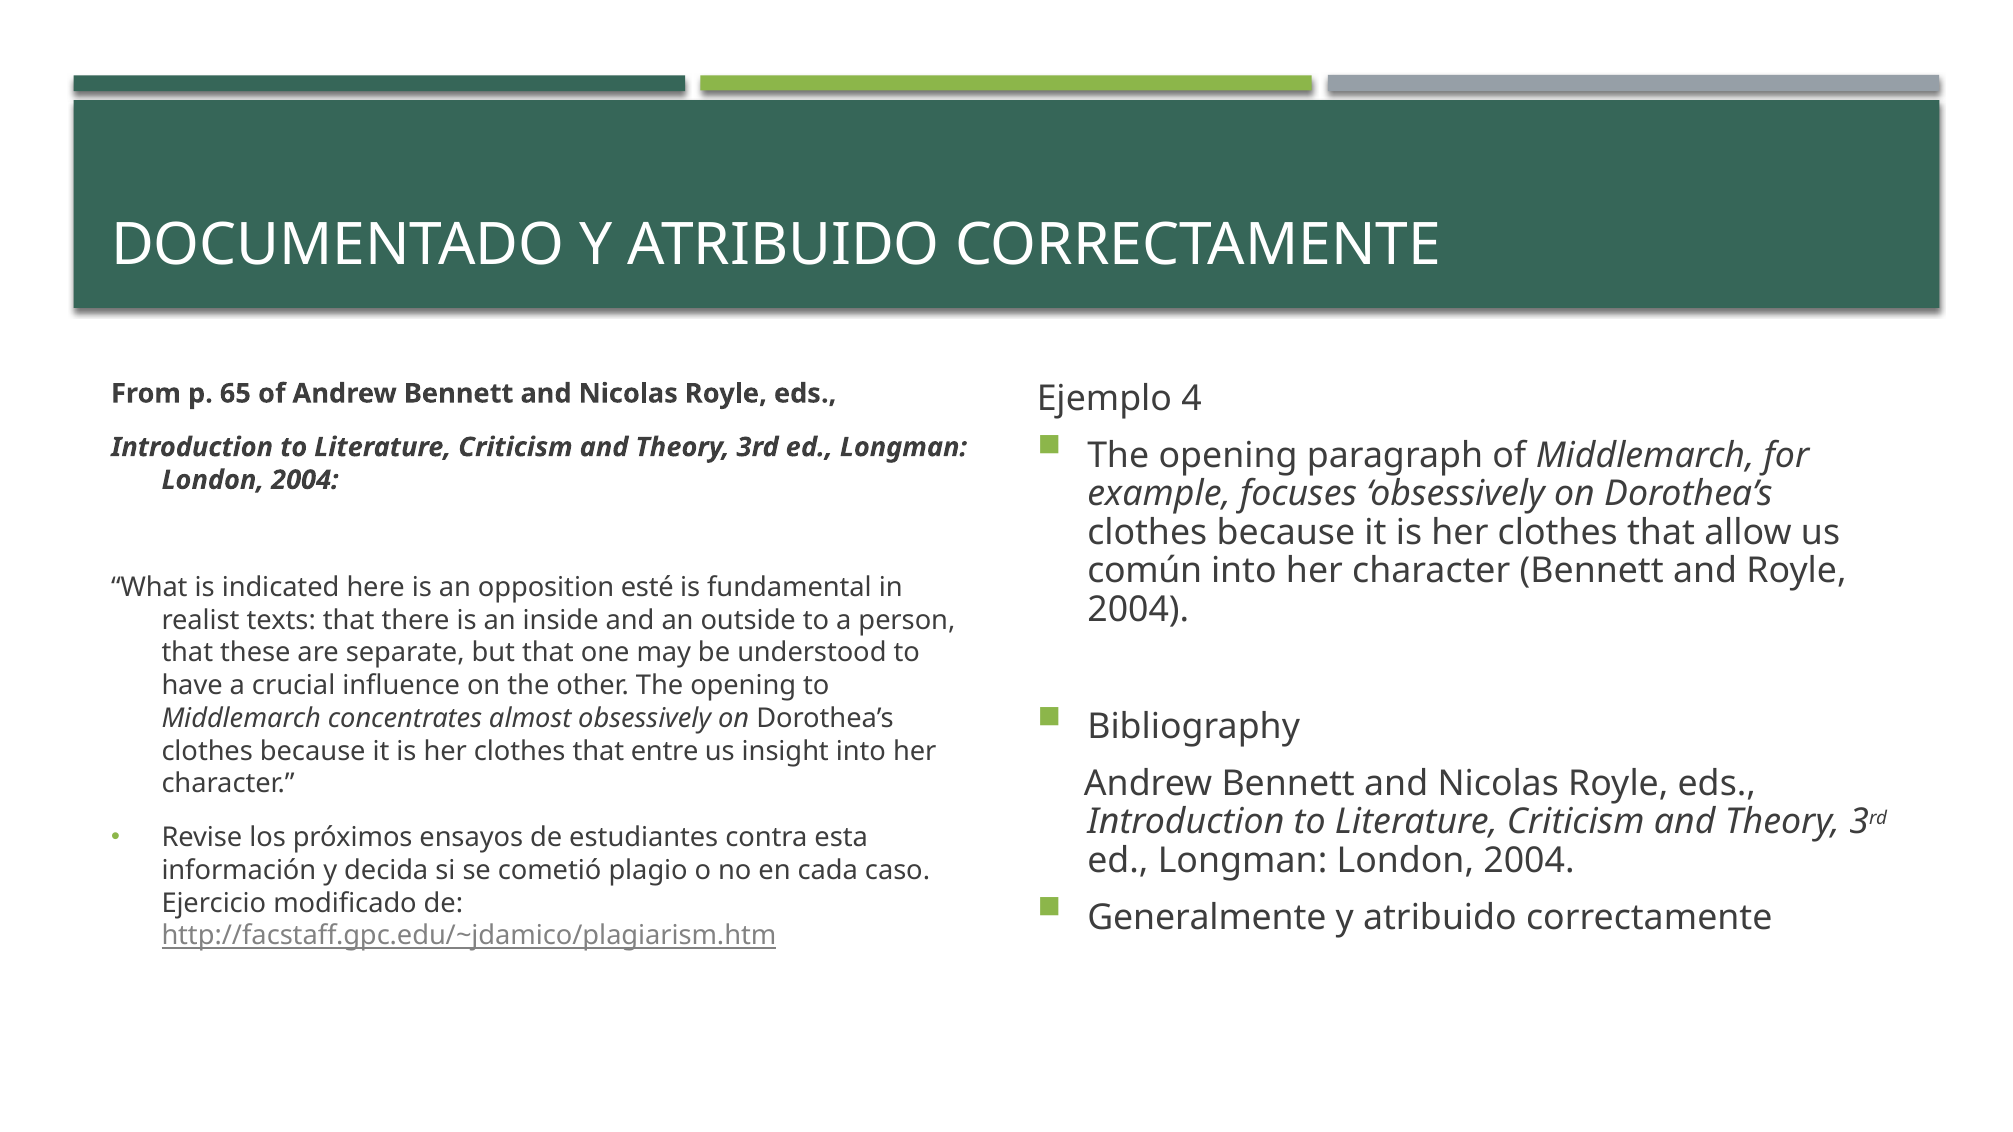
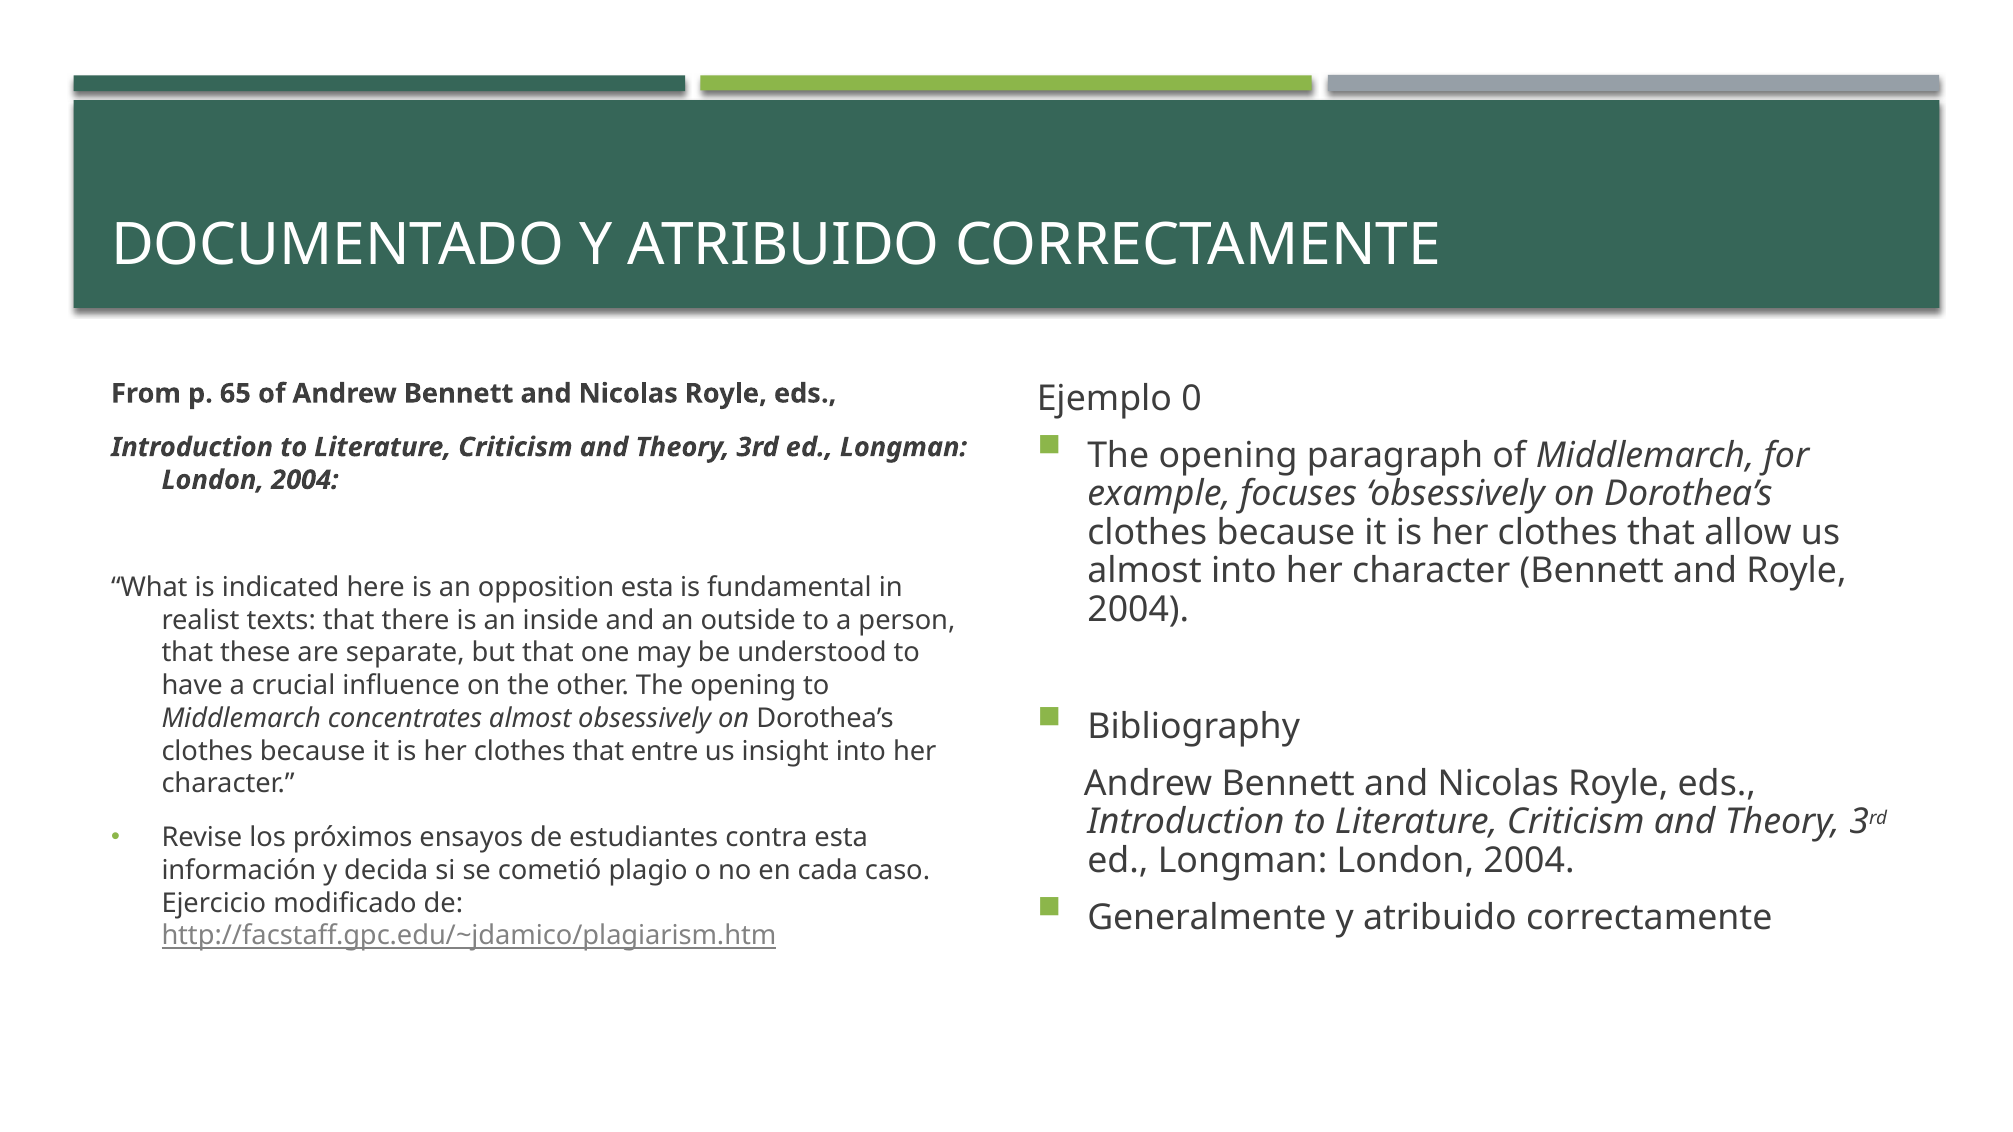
4: 4 -> 0 (1192, 399)
común: común -> almost (1145, 571)
opposition esté: esté -> esta (647, 588)
